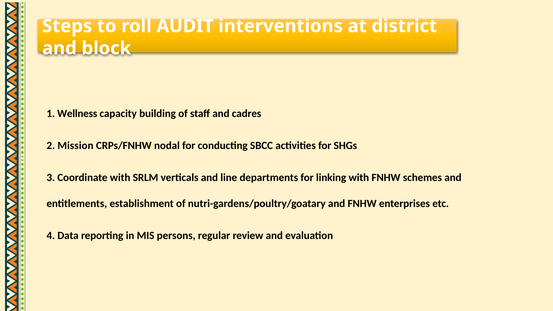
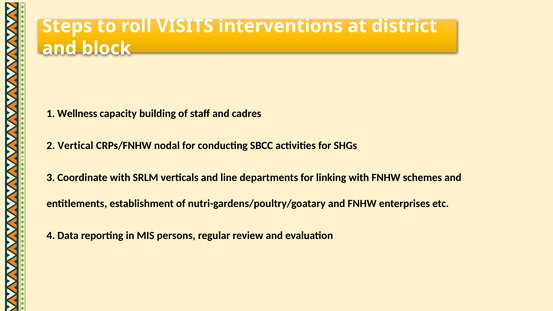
AUDIT: AUDIT -> VISITS (185, 26)
Mission: Mission -> Vertical (75, 145)
